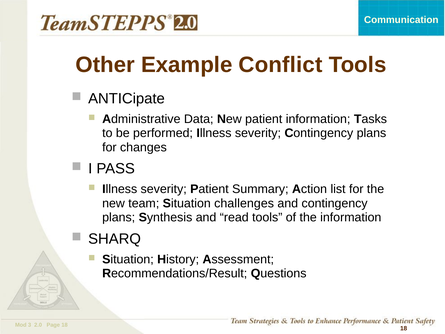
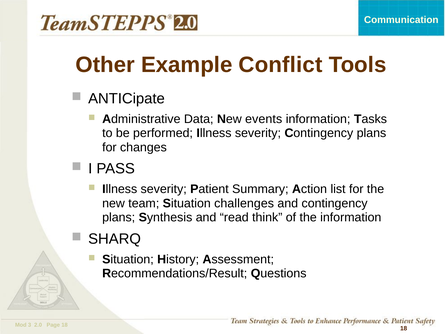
New patient: patient -> events (264, 119)
read tools: tools -> think (267, 217)
